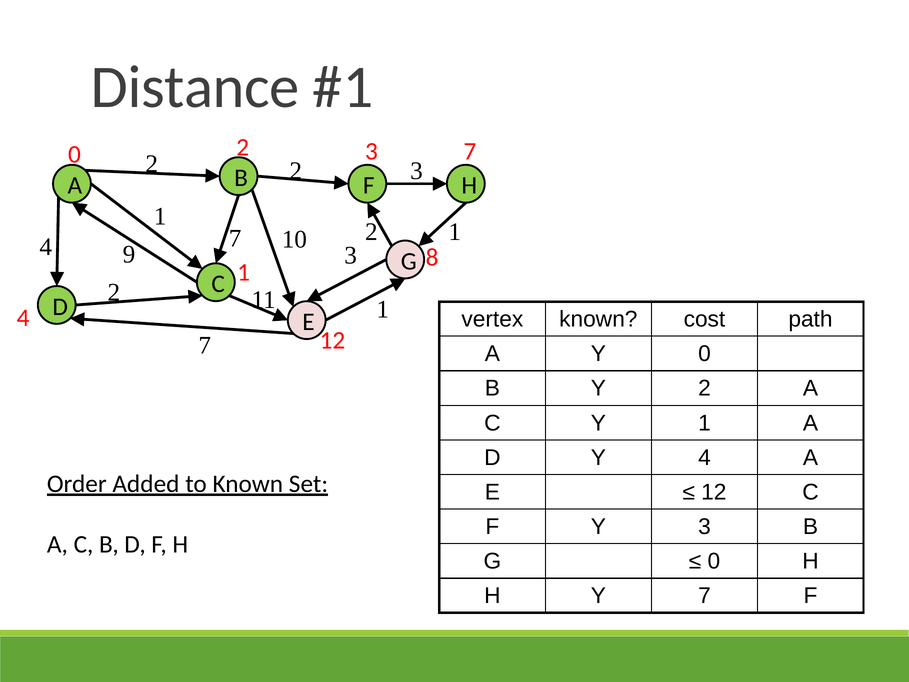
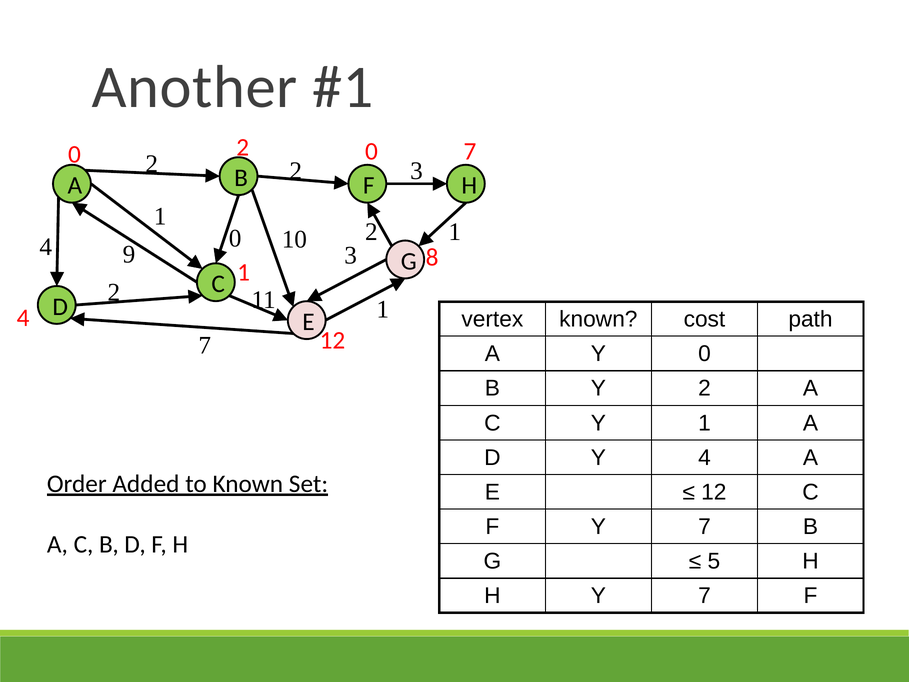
Distance: Distance -> Another (195, 87)
0 2 3: 3 -> 0 (371, 151)
4 7: 7 -> 0 (235, 238)
F Y 3: 3 -> 7 (704, 527)
0: 0 -> 5 (714, 561)
